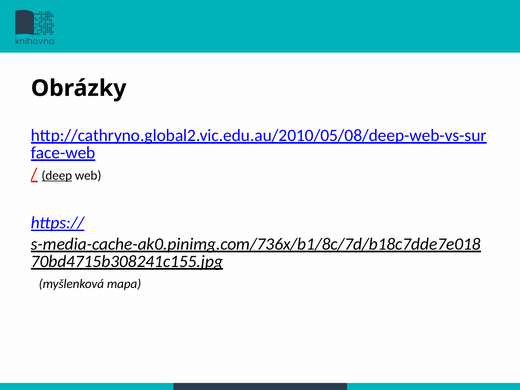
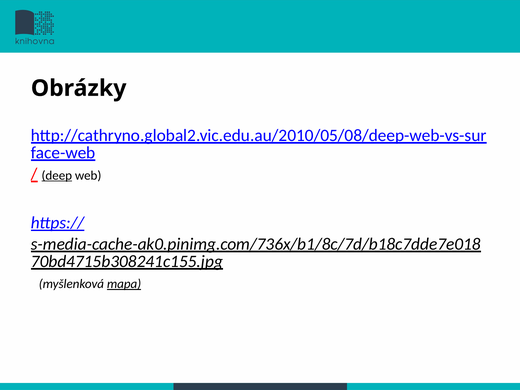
mapa underline: none -> present (124, 284)
